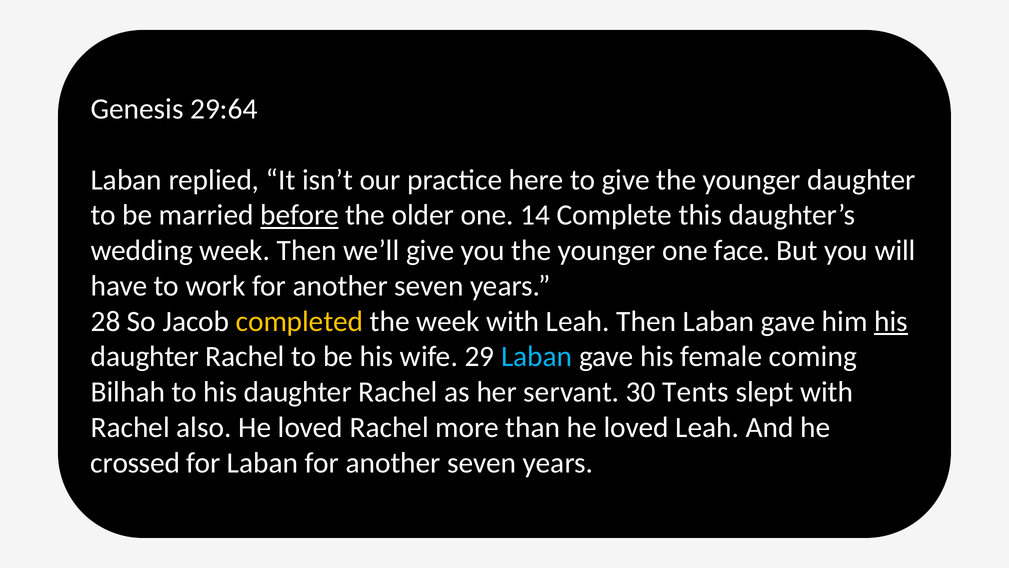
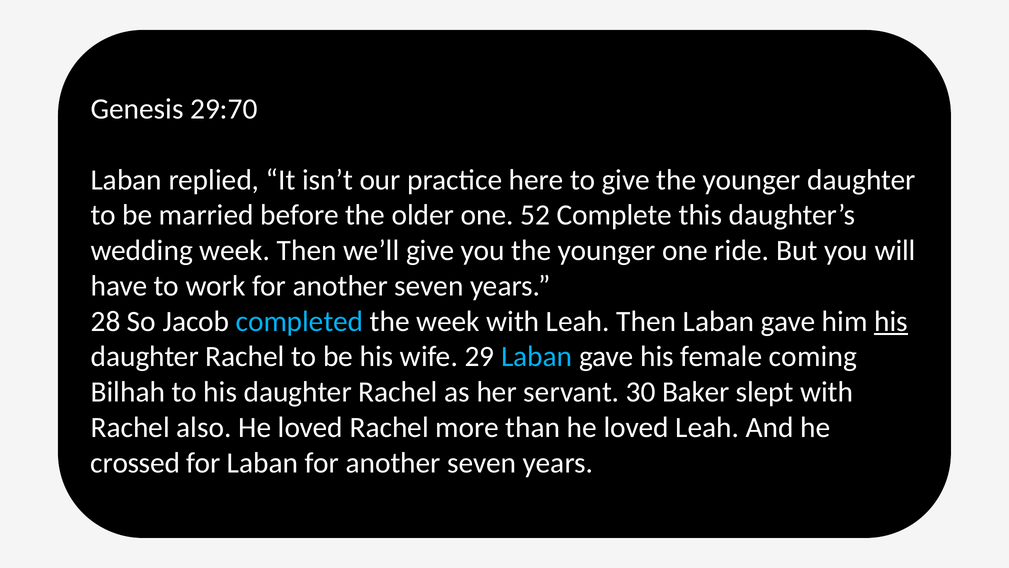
29:64: 29:64 -> 29:70 (224, 109)
before underline: present -> none (300, 215)
14: 14 -> 52 (535, 215)
face: face -> ride (742, 250)
completed colour: yellow -> light blue (300, 321)
Tents: Tents -> Baker (696, 392)
